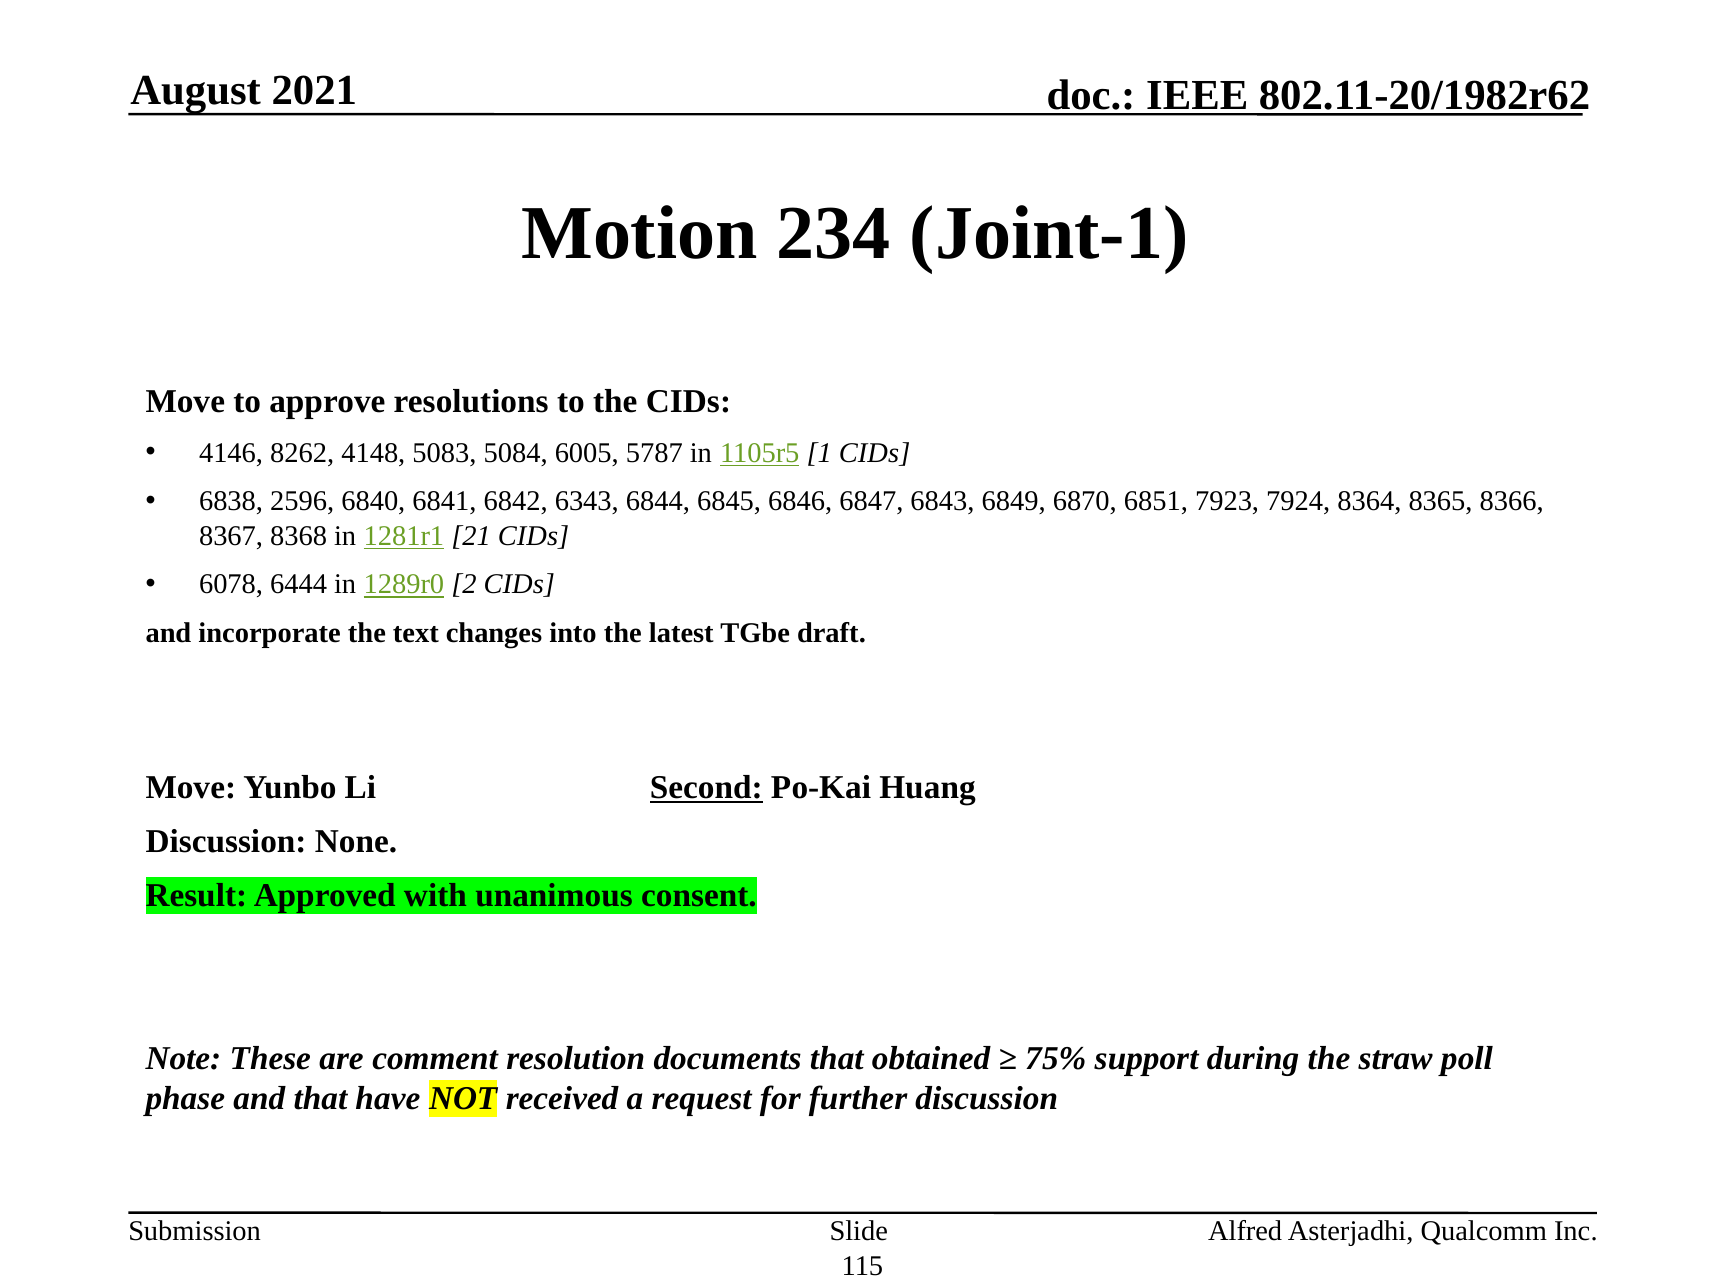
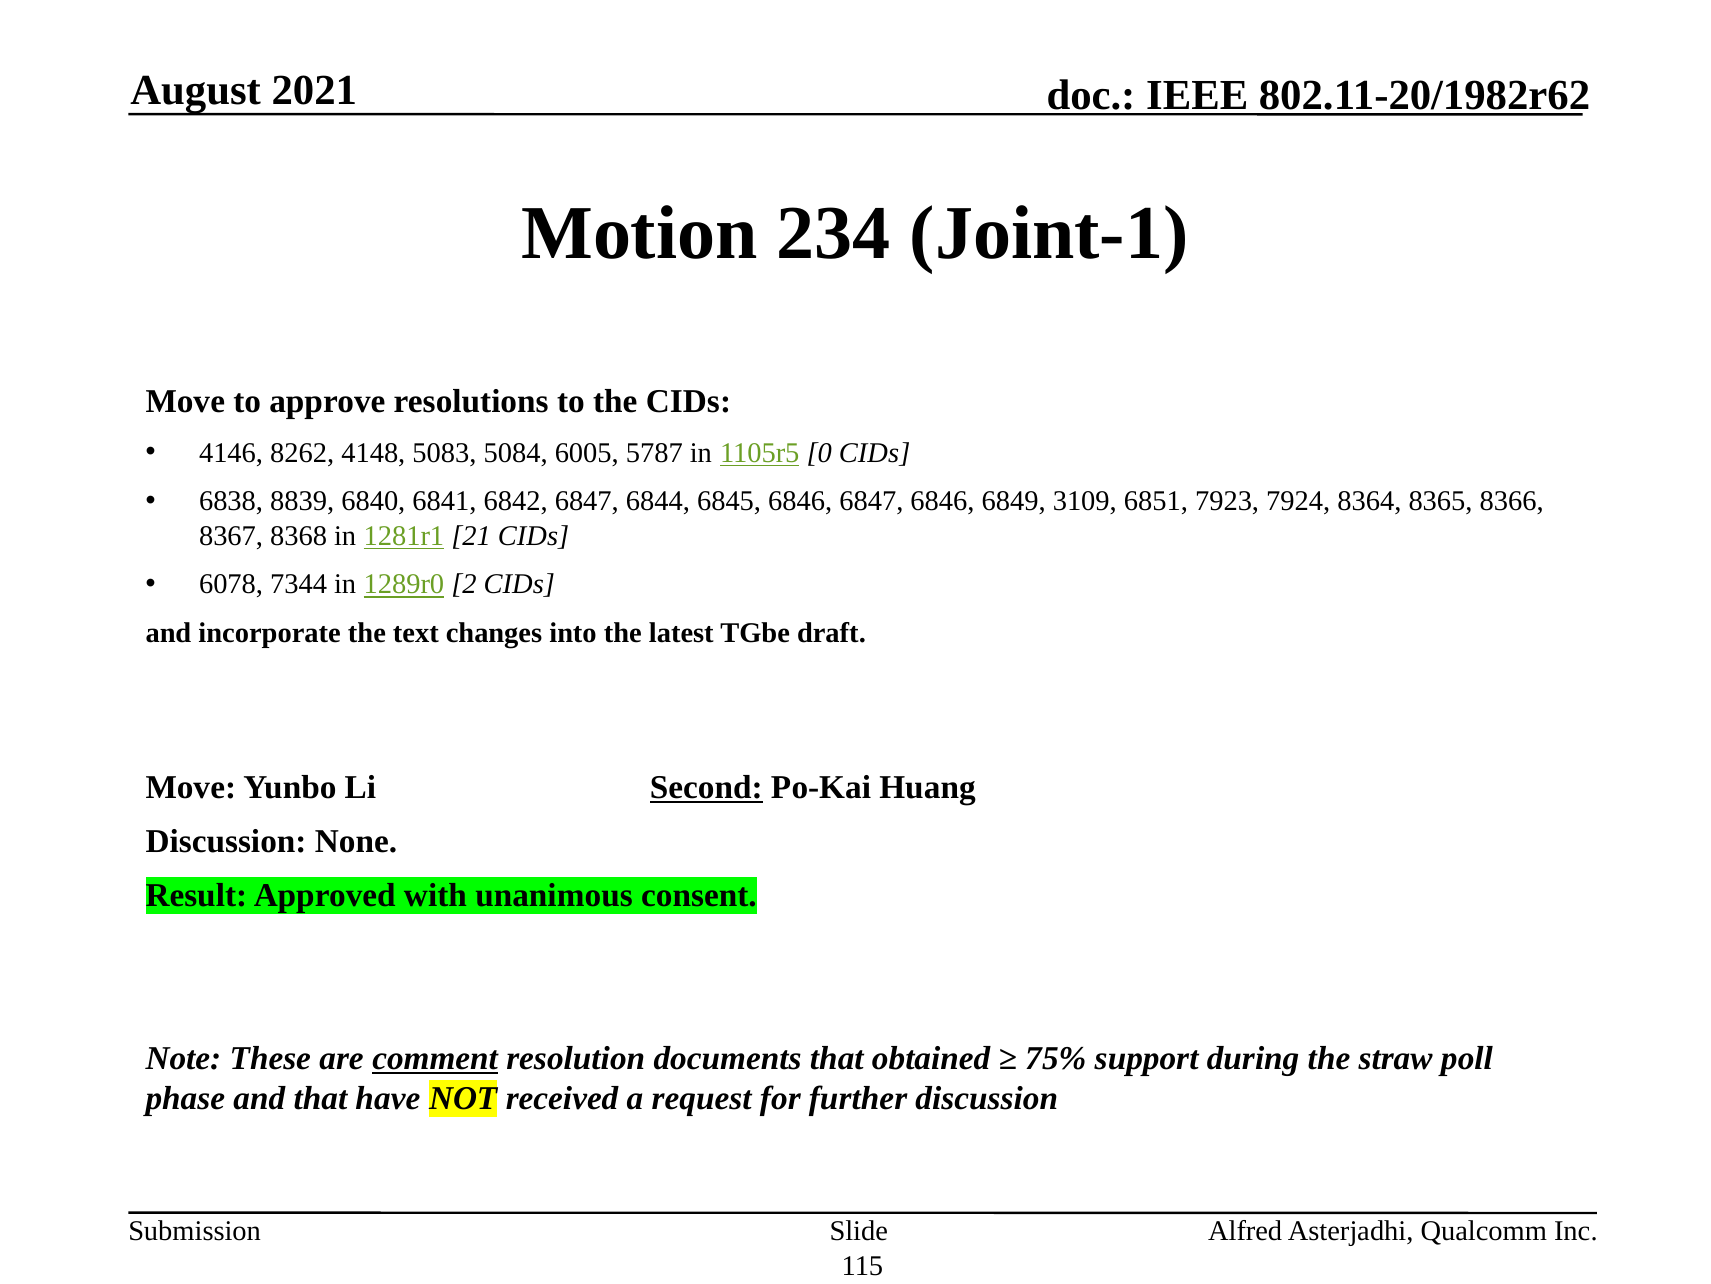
1: 1 -> 0 (819, 453)
2596: 2596 -> 8839 (302, 501)
6842 6343: 6343 -> 6847 (587, 501)
6847 6843: 6843 -> 6846 (943, 501)
6870: 6870 -> 3109 (1085, 501)
6444: 6444 -> 7344 (299, 584)
comment underline: none -> present (435, 1058)
